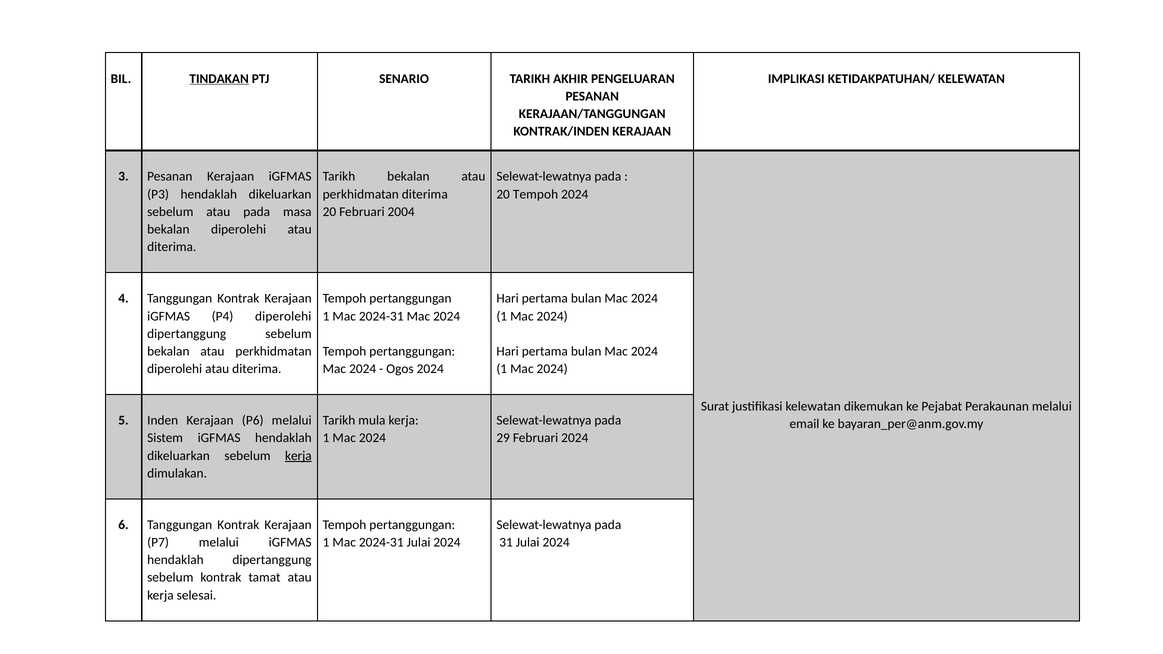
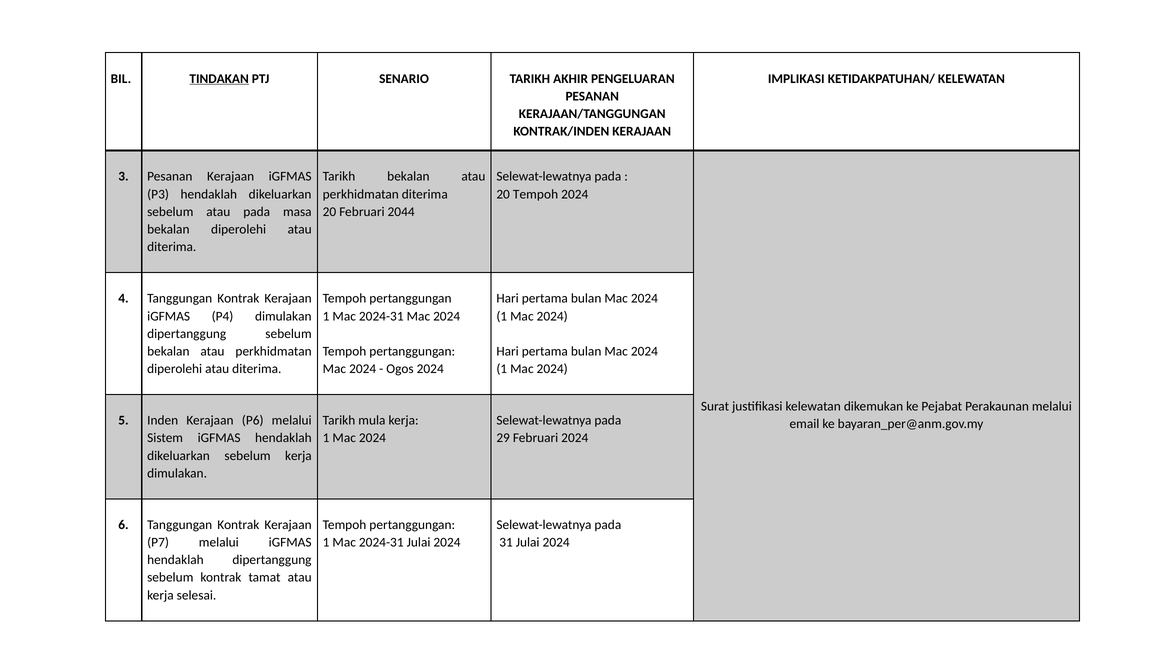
2004: 2004 -> 2044 (401, 212)
P4 diperolehi: diperolehi -> dimulakan (283, 316)
kerja underline: present -> none (298, 456)
